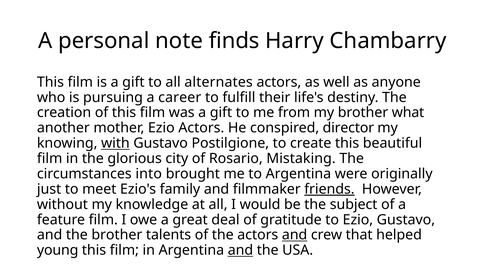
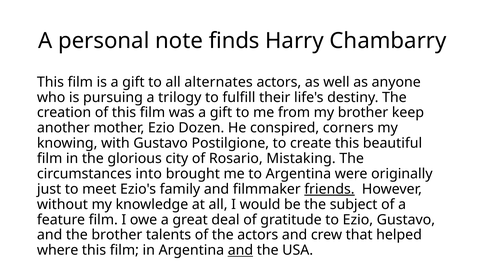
career: career -> trilogy (180, 97)
what: what -> keep (408, 113)
Ezio Actors: Actors -> Dozen (201, 128)
director: director -> corners (348, 128)
with underline: present -> none (115, 143)
and underline: present -> none (295, 235)
young: young -> where (58, 250)
